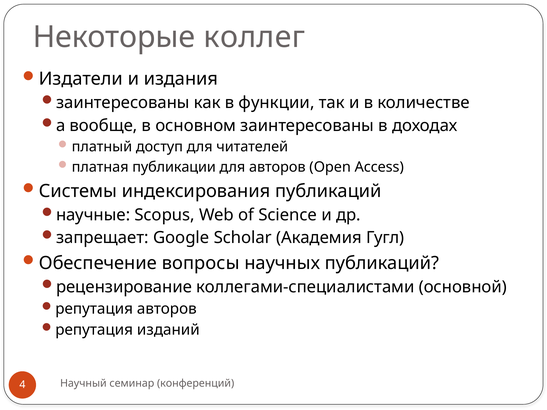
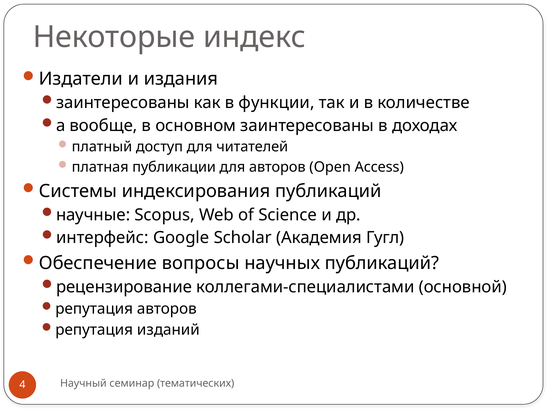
коллег: коллег -> индекс (255, 37)
запрещает: запрещает -> интерфейс (102, 238)
конференций: конференций -> тематических (196, 384)
